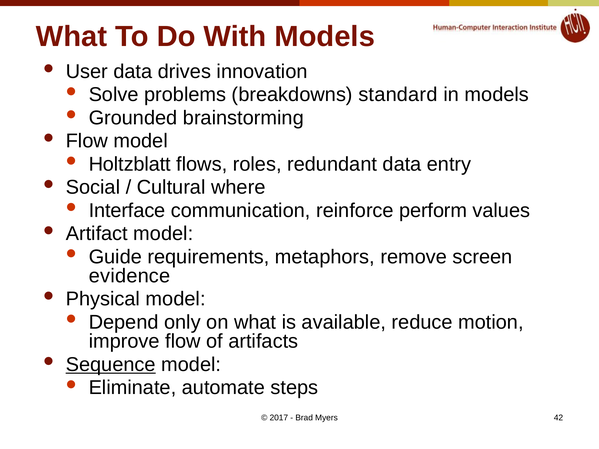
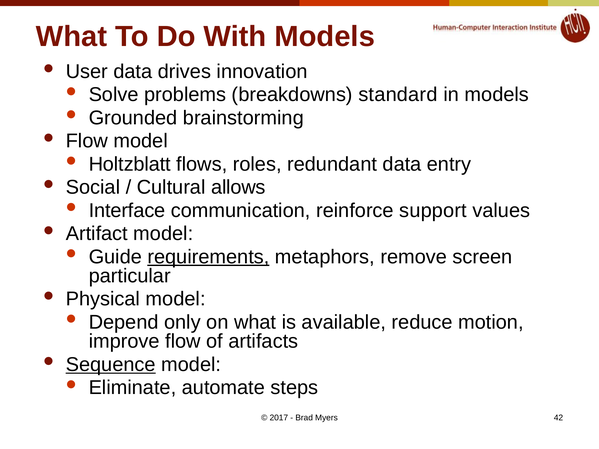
where: where -> allows (238, 187)
perform: perform -> support (433, 211)
requirements underline: none -> present (208, 257)
evidence: evidence -> particular (130, 276)
